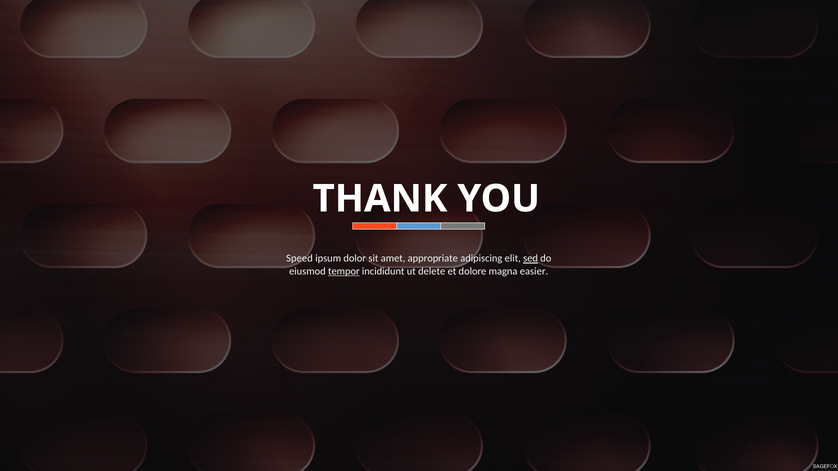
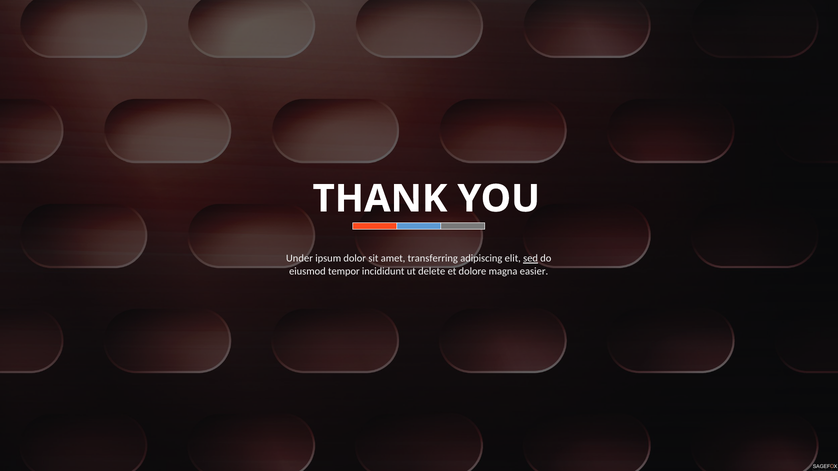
Speed: Speed -> Under (299, 259)
appropriate: appropriate -> transferring (433, 259)
tempor underline: present -> none (344, 271)
